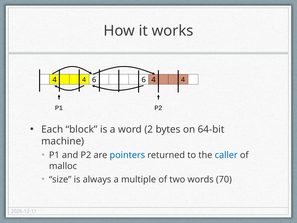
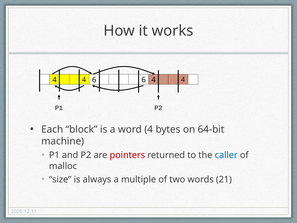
word 2: 2 -> 4 (149, 129)
pointers colour: blue -> red (127, 155)
70: 70 -> 21 (224, 179)
